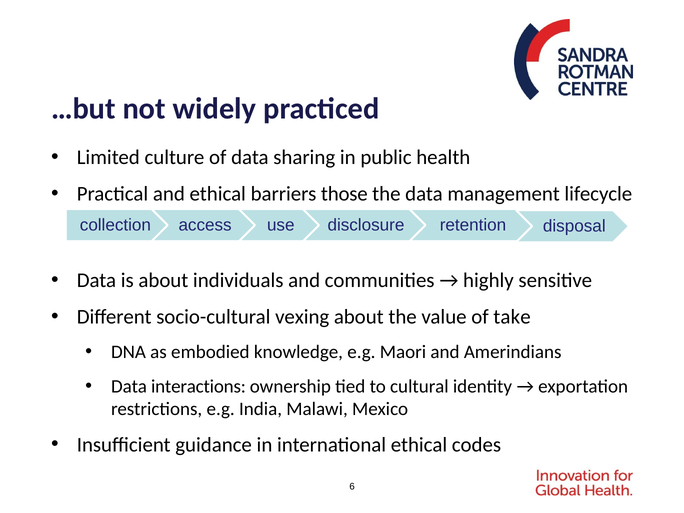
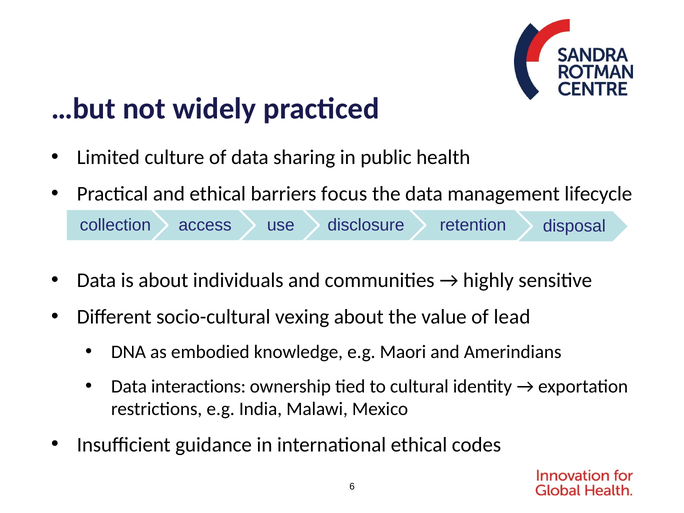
those: those -> focus (344, 194)
take: take -> lead (512, 317)
